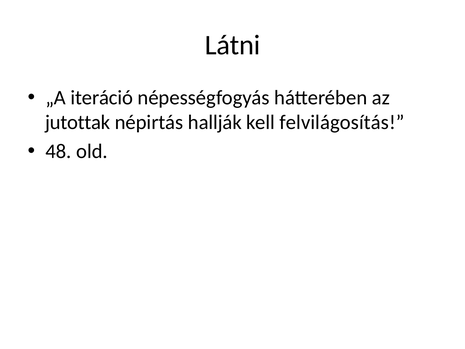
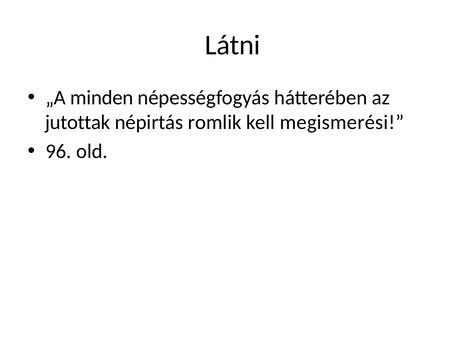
iteráció: iteráció -> minden (102, 98)
hallják: hallják -> romlik (215, 122)
felvilágosítás: felvilágosítás -> megismerési (342, 122)
48: 48 -> 96 (58, 151)
